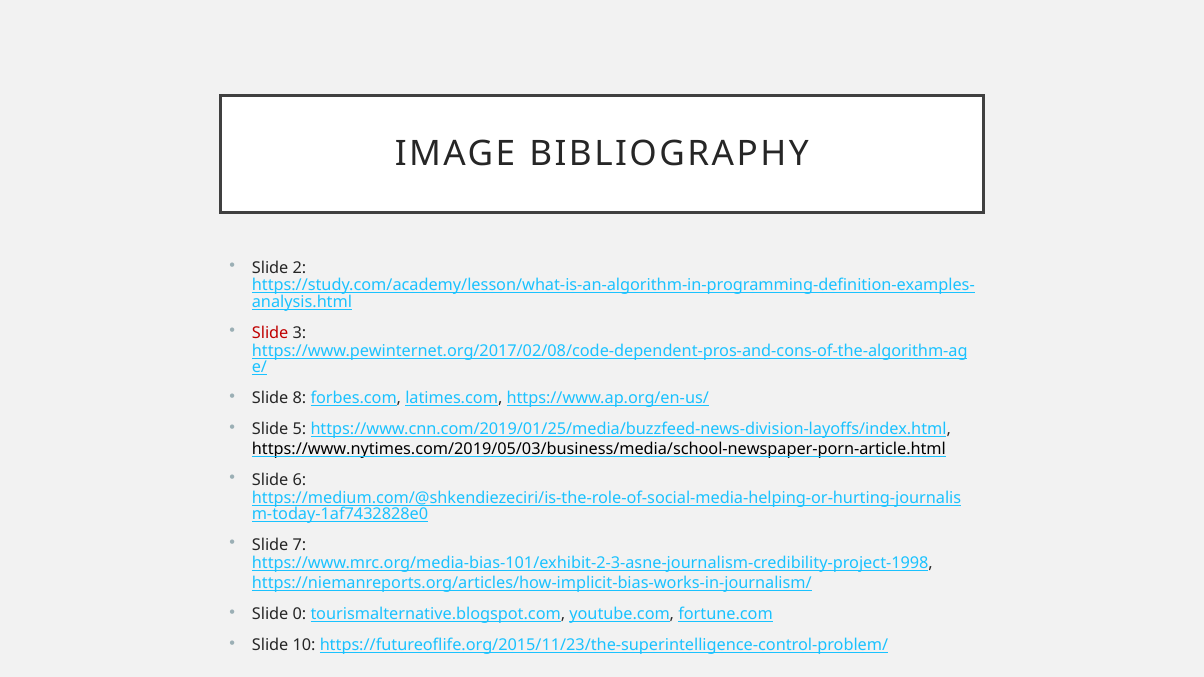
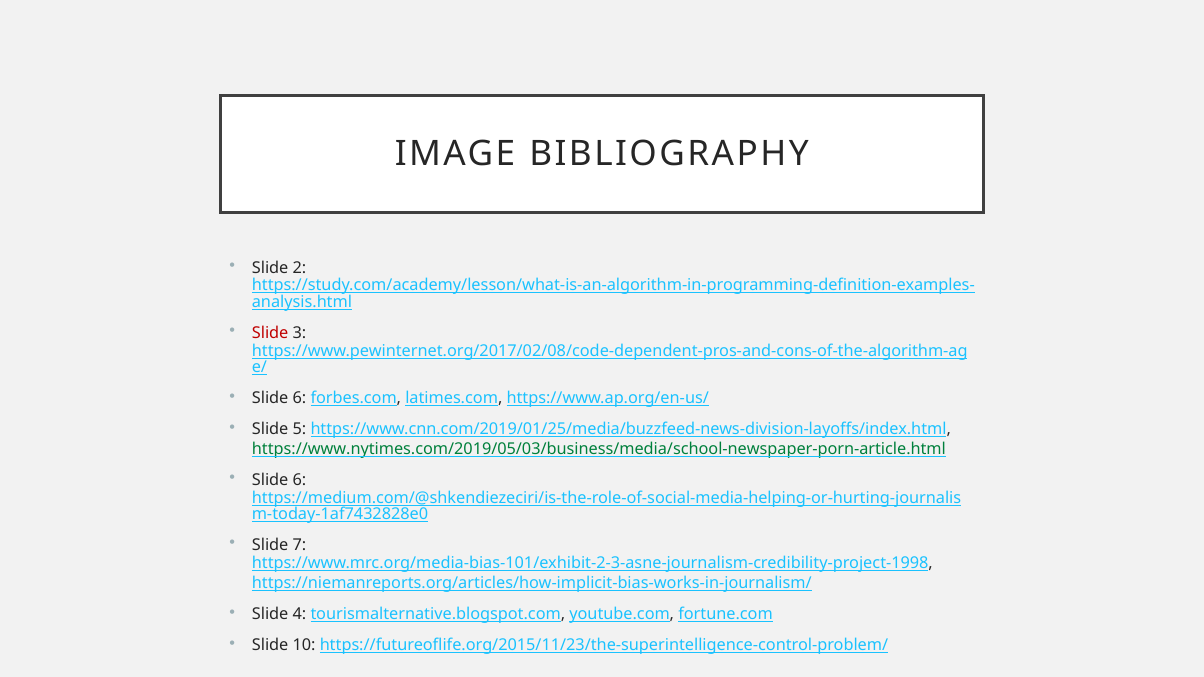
8: 8 -> 6 (299, 398)
https://www.nytimes.com/2019/05/03/business/media/school-newspaper-porn-article.html colour: black -> green (599, 449)
0: 0 -> 4 (299, 614)
